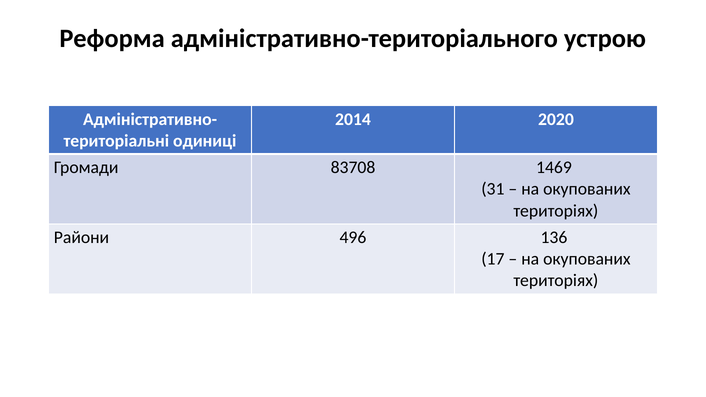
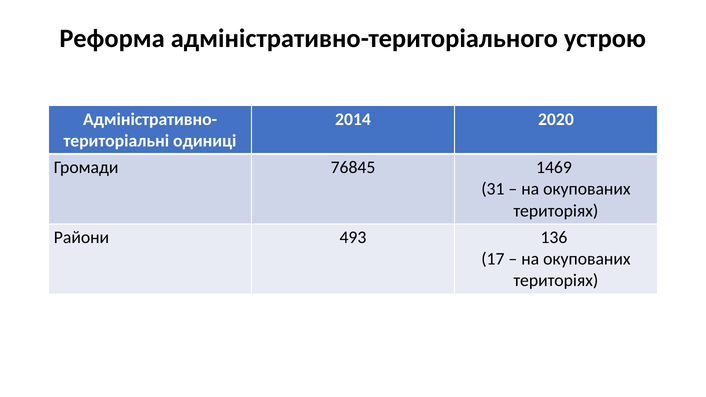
83708: 83708 -> 76845 (353, 168)
496: 496 -> 493 (353, 238)
